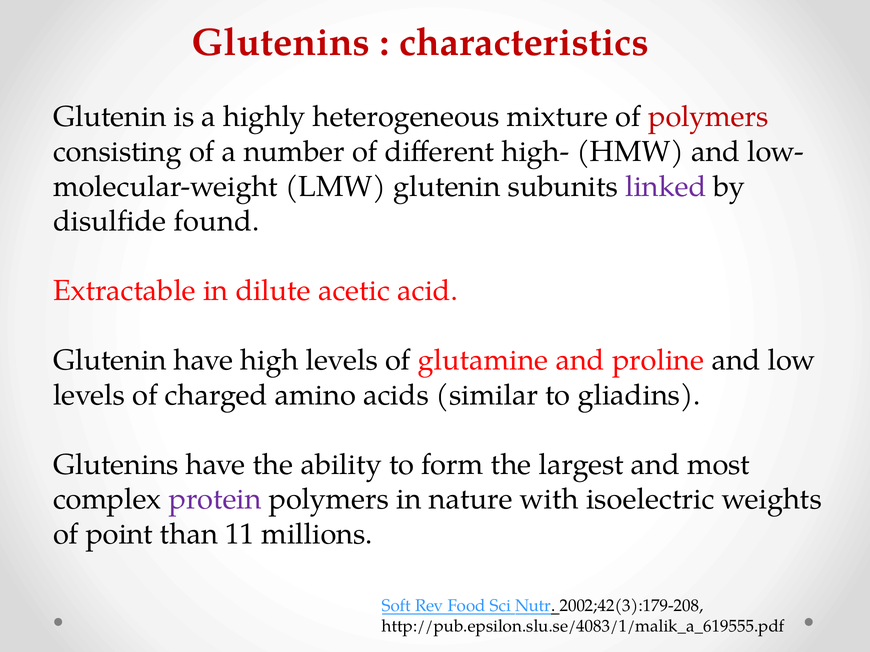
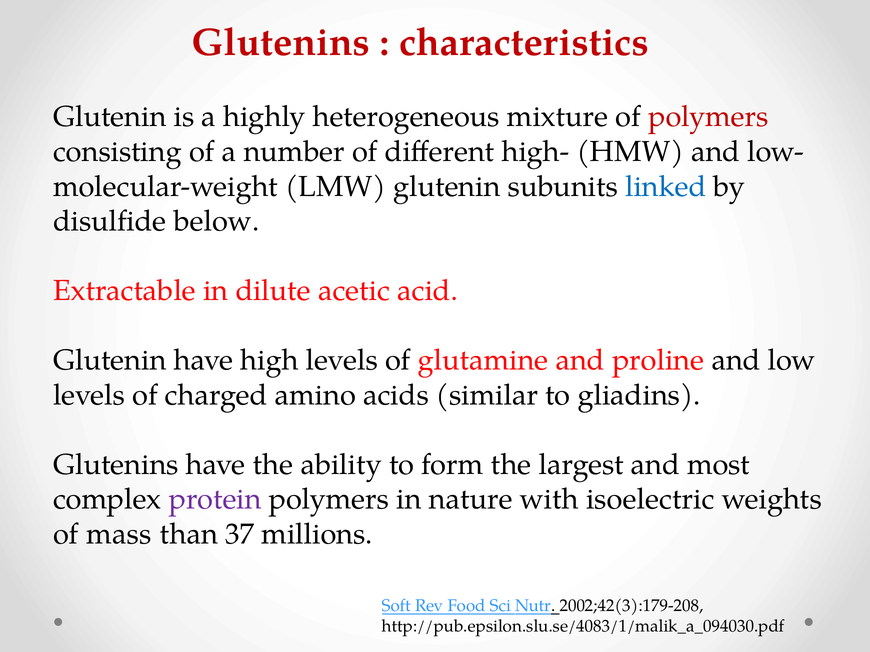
linked colour: purple -> blue (666, 187)
found: found -> below (217, 221)
point: point -> mass (119, 535)
11: 11 -> 37 (240, 535)
http://pub.epsilon.slu.se/4083/1/malik_a_619555.pdf: http://pub.epsilon.slu.se/4083/1/malik_a_619555.pdf -> http://pub.epsilon.slu.se/4083/1/malik_a_094030.pdf (583, 627)
